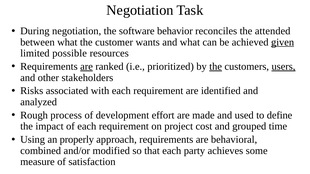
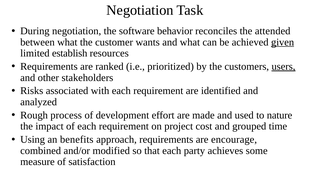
possible: possible -> establish (70, 53)
are underline: present -> none (87, 67)
the underline: present -> none (216, 67)
define: define -> nature (280, 115)
properly: properly -> benefits (77, 140)
behavioral: behavioral -> encourage (234, 140)
